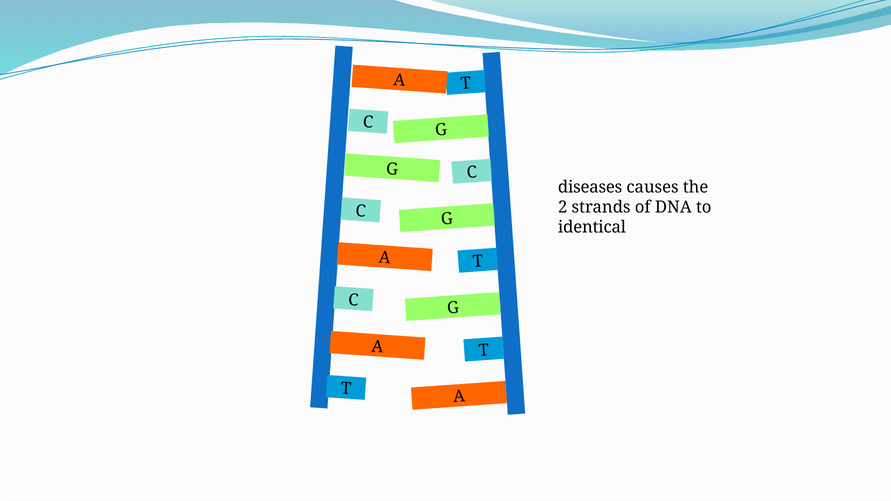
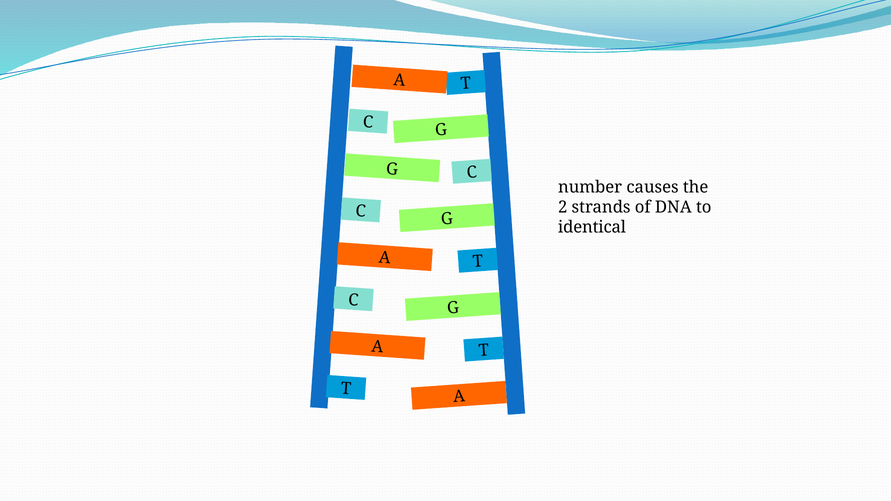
diseases: diseases -> number (590, 187)
